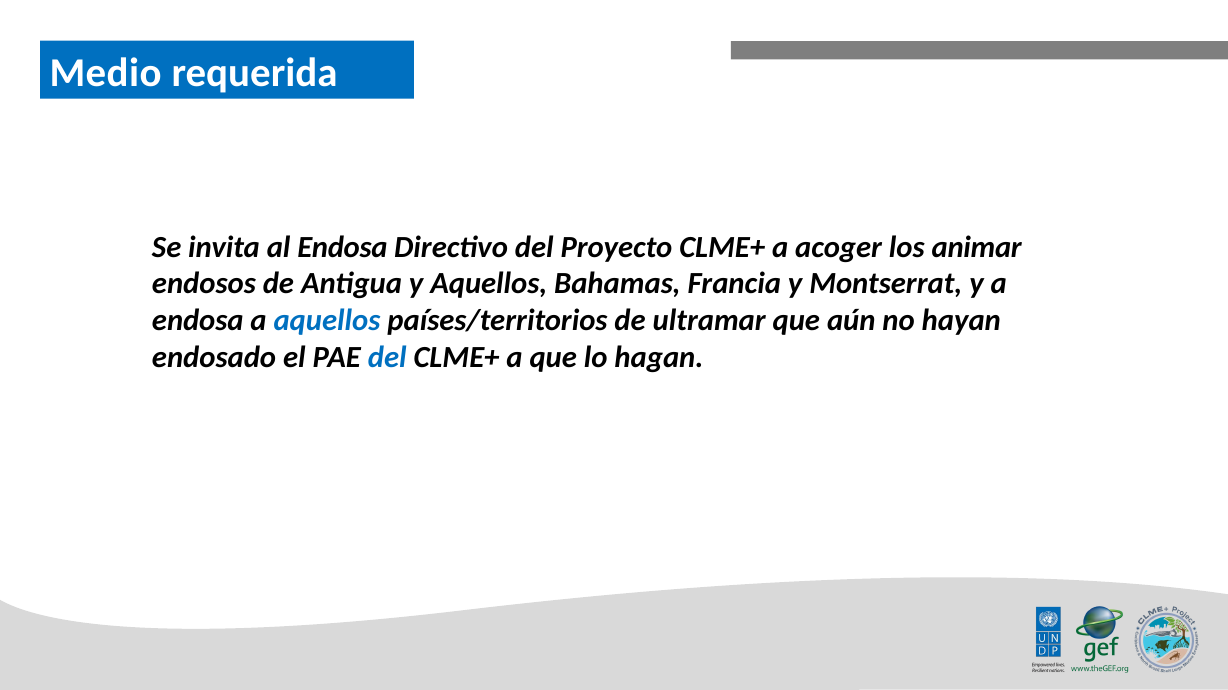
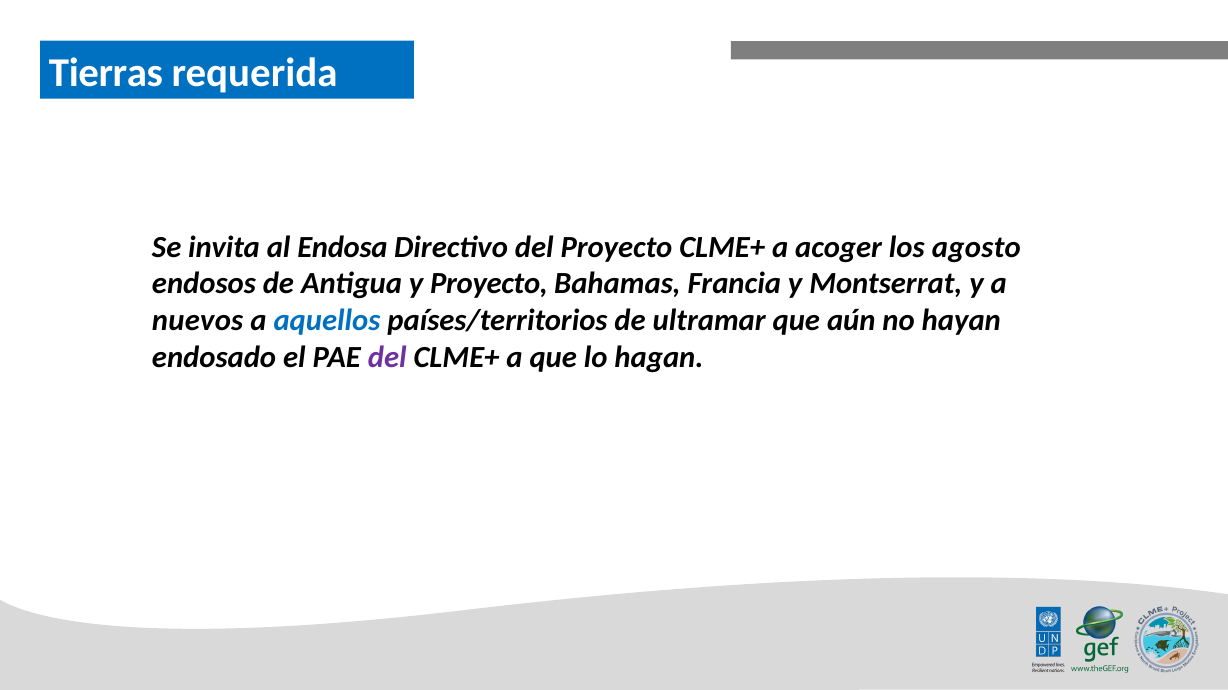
Medio: Medio -> Tierras (106, 73)
animar: animar -> agosto (976, 247)
y Aquellos: Aquellos -> Proyecto (489, 284)
endosa: endosa -> nuevos (198, 321)
del colour: blue -> purple (387, 358)
